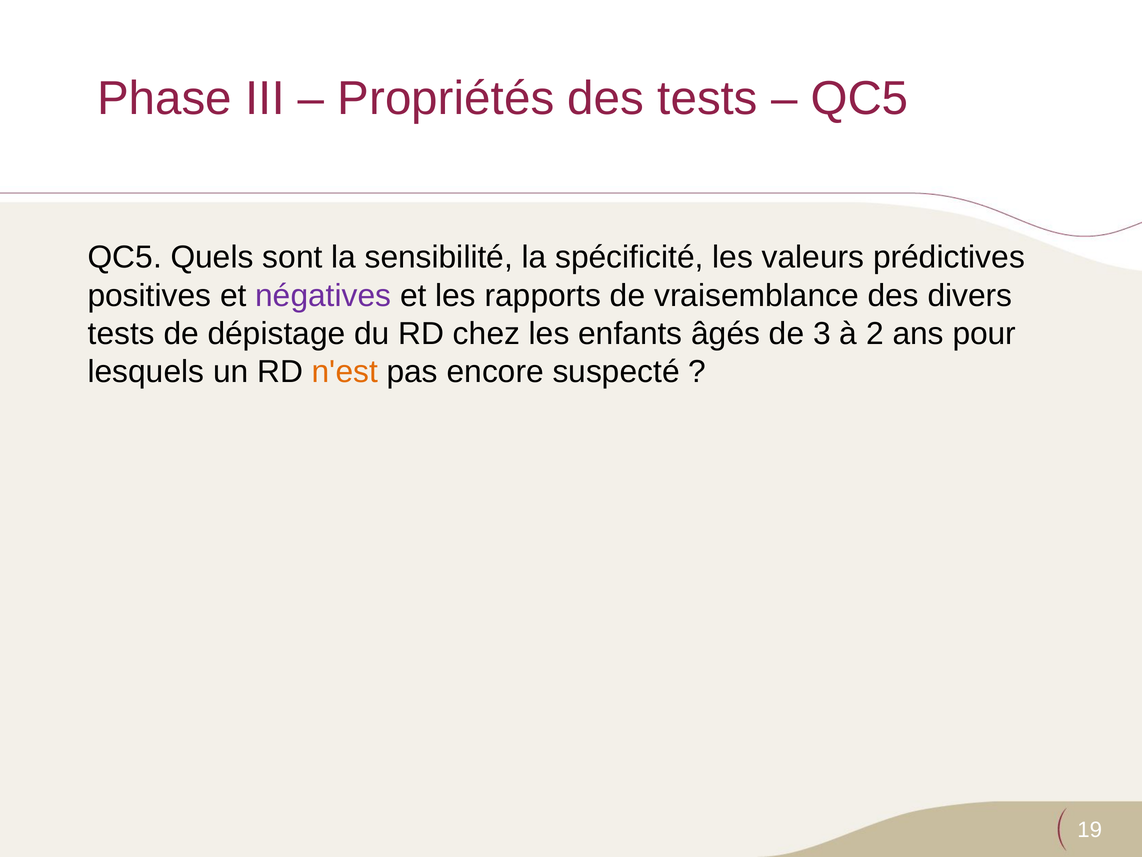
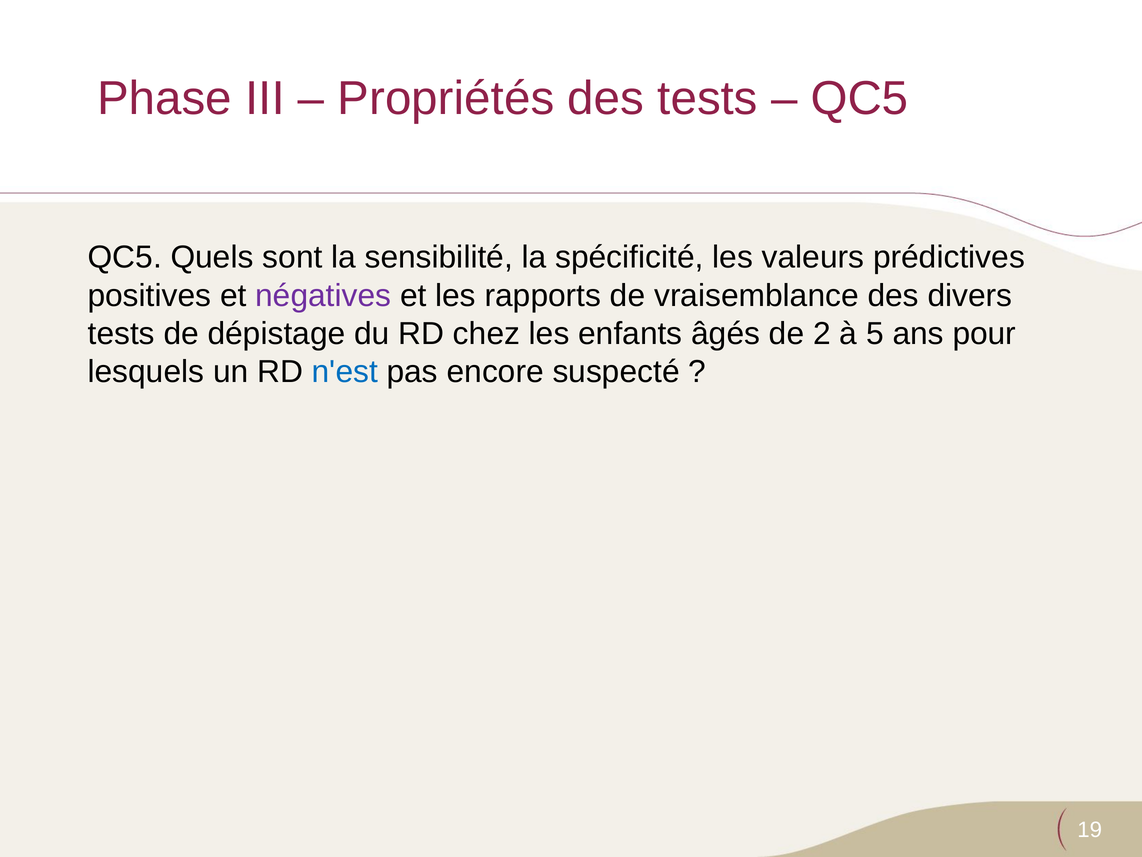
3: 3 -> 2 (822, 334)
2: 2 -> 5 (875, 334)
n'est colour: orange -> blue (345, 372)
